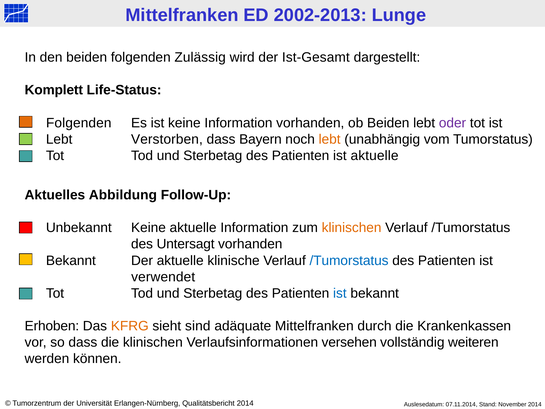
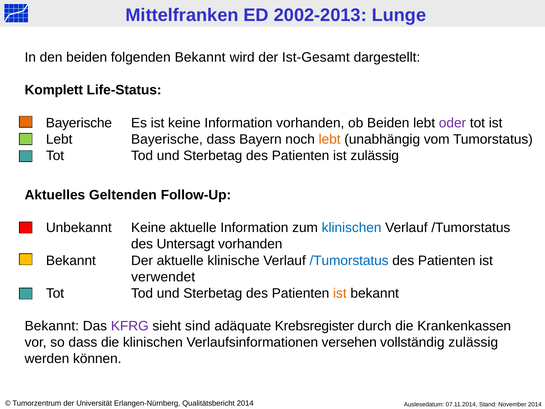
folgenden Zulässig: Zulässig -> Bekannt (200, 57)
Folgenden: Folgenden -> Bayerische (79, 123)
Lebt Verstorben: Verstorben -> Bayerische (167, 139)
ist aktuelle: aktuelle -> zulässig (375, 155)
Abbildung: Abbildung -> Geltenden (123, 195)
klinischen colour: orange -> blue (352, 228)
ist colour: blue -> orange (340, 293)
Erhoben: Erhoben -> Bekannt (52, 326)
KFRG colour: orange -> purple (130, 326)
adäquate Mittelfranken: Mittelfranken -> Krebsregister (314, 326)
vollständig weiteren: weiteren -> zulässig (473, 342)
